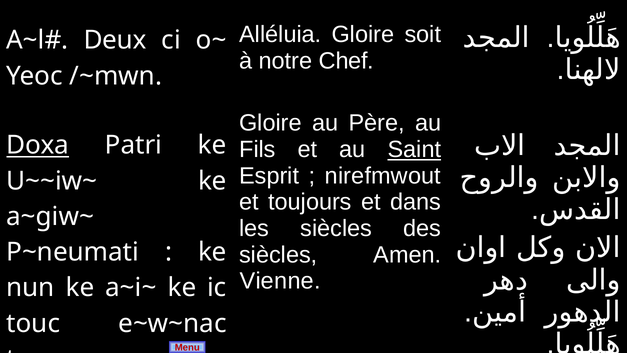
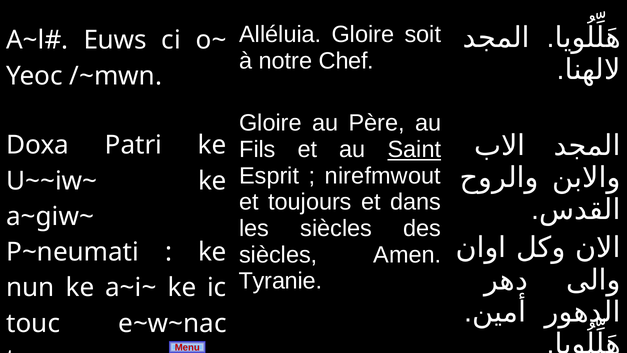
Deux: Deux -> Euws (115, 40)
Doxa underline: present -> none (38, 145)
Vienne: Vienne -> Tyranie (280, 281)
